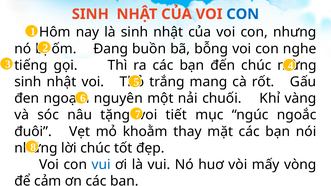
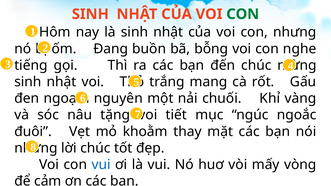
CON colour: blue -> green (243, 14)
